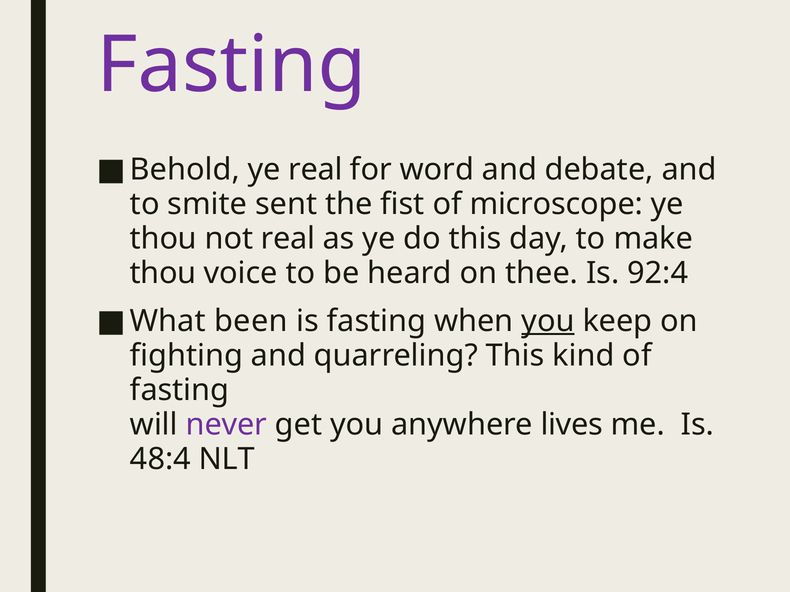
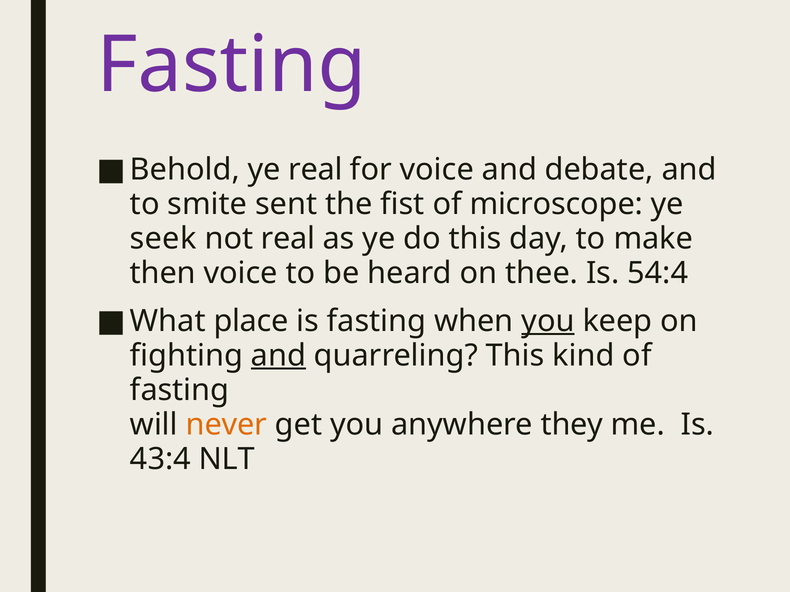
for word: word -> voice (437, 170)
thou: thou -> seek (163, 239)
thou: thou -> then (163, 273)
92:4: 92:4 -> 54:4 (658, 273)
been: been -> place (251, 321)
and underline: none -> present (278, 356)
never colour: purple -> orange (226, 425)
lives: lives -> they (572, 425)
48:4: 48:4 -> 43:4 (160, 460)
